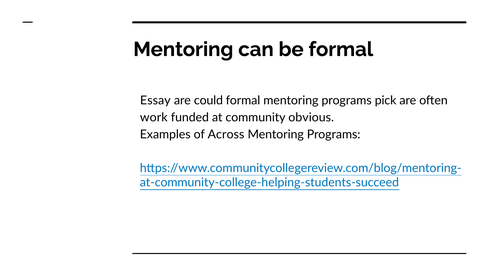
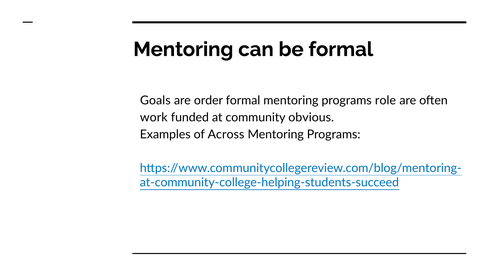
Essay: Essay -> Goals (155, 101)
could: could -> order (208, 101)
pick: pick -> role (385, 101)
